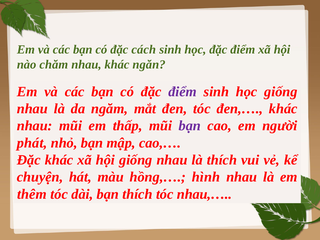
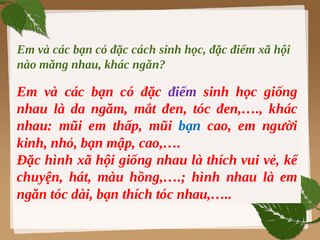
chăm: chăm -> măng (54, 64)
bạn colour: purple -> blue (190, 126)
phát: phát -> kinh (32, 143)
Đặc khác: khác -> hình (59, 160)
thêm: thêm -> ngăn (32, 194)
